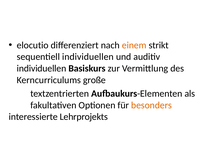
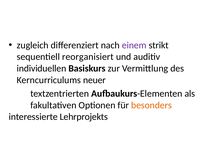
elocutio: elocutio -> zugleich (33, 45)
einem colour: orange -> purple (134, 45)
sequentiell individuellen: individuellen -> reorganisiert (88, 57)
große: große -> neuer (94, 80)
